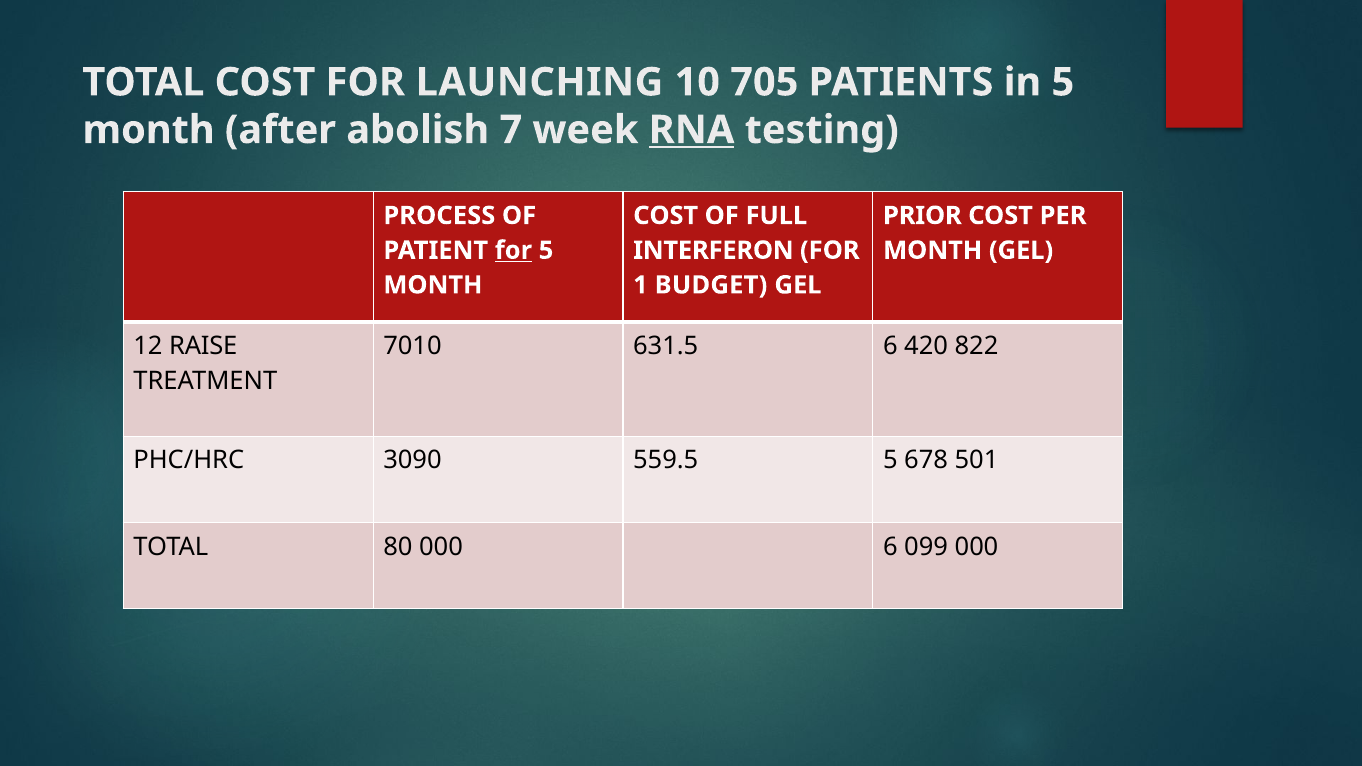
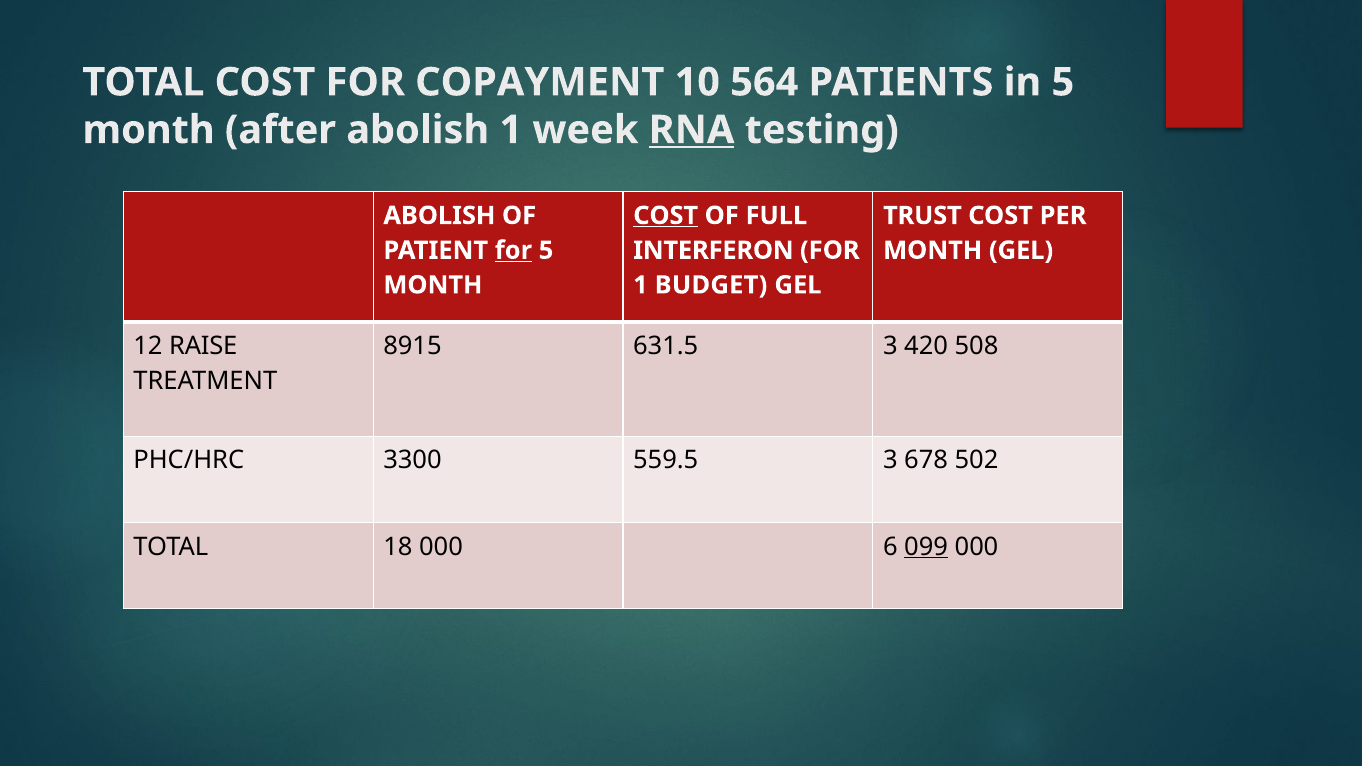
LAUNCHING: LAUNCHING -> COPAYMENT (540, 82)
705: 705 -> 564 (764, 82)
abolish 7: 7 -> 1 (511, 130)
PROCESS: PROCESS -> ABOLISH (439, 216)
COST underline: none -> present (666, 216)
PRIOR: PRIOR -> TRUST (922, 216)
7010: 7010 -> 8915 (413, 346)
631.5 6: 6 -> 3 (890, 346)
822: 822 -> 508 (977, 346)
3090: 3090 -> 3300 (413, 461)
559.5 5: 5 -> 3 (890, 461)
501: 501 -> 502 (977, 461)
80: 80 -> 18 (398, 547)
099 underline: none -> present (926, 547)
